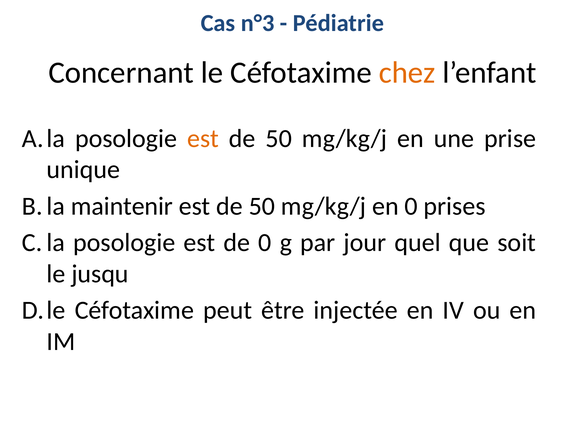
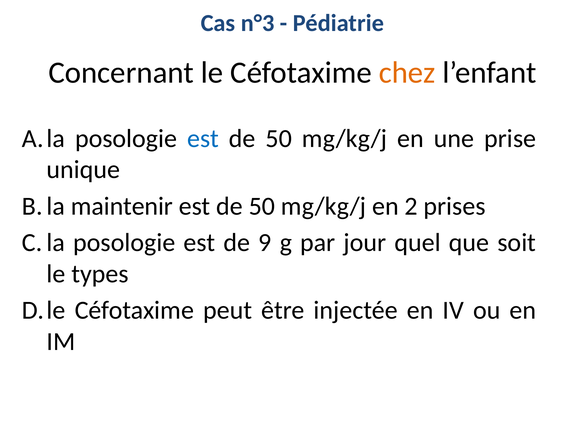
est colour: orange -> blue (203, 138)
en 0: 0 -> 2 (411, 206)
de 0: 0 -> 9 (265, 242)
jusqu: jusqu -> types (100, 274)
